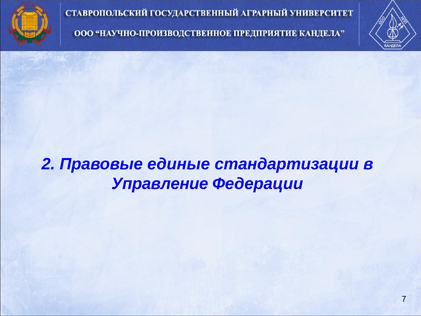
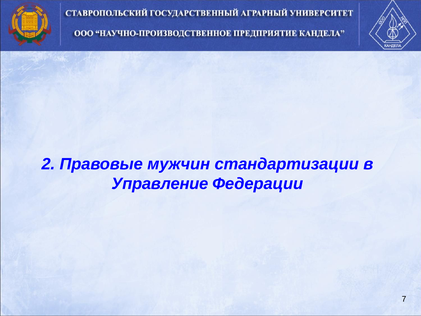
единые: единые -> мужчин (179, 164)
